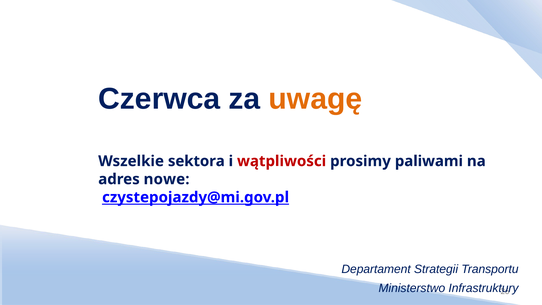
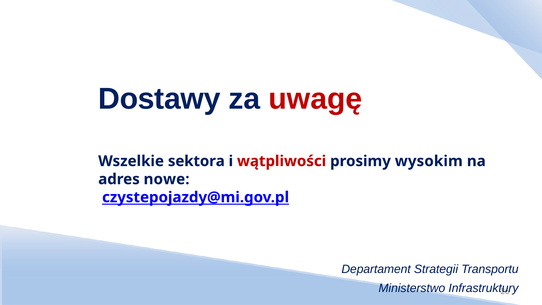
Czerwca: Czerwca -> Dostawy (159, 99)
uwagę colour: orange -> red (315, 99)
paliwami: paliwami -> wysokim (429, 161)
